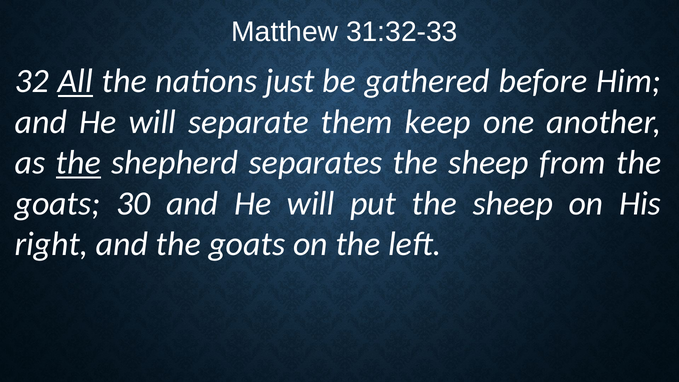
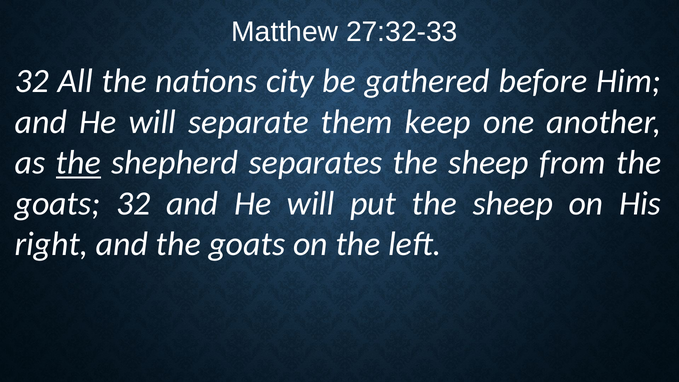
31:32-33: 31:32-33 -> 27:32-33 (402, 32)
All underline: present -> none (75, 81)
just: just -> city (290, 81)
goats 30: 30 -> 32 (133, 203)
